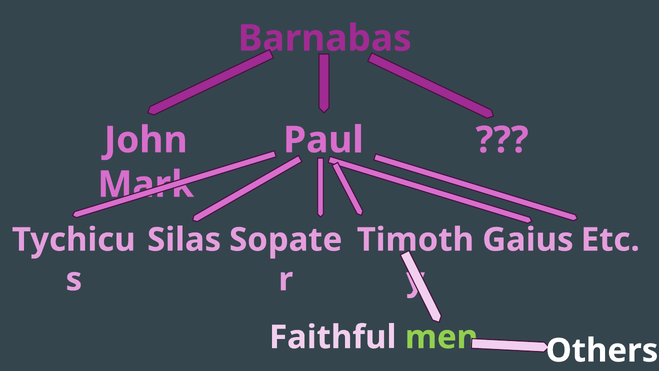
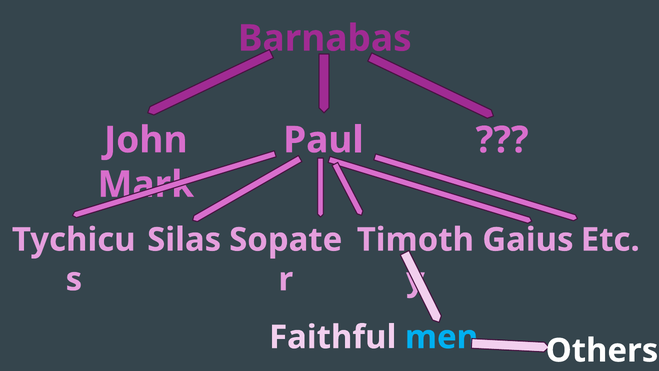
men colour: light green -> light blue (441, 337)
